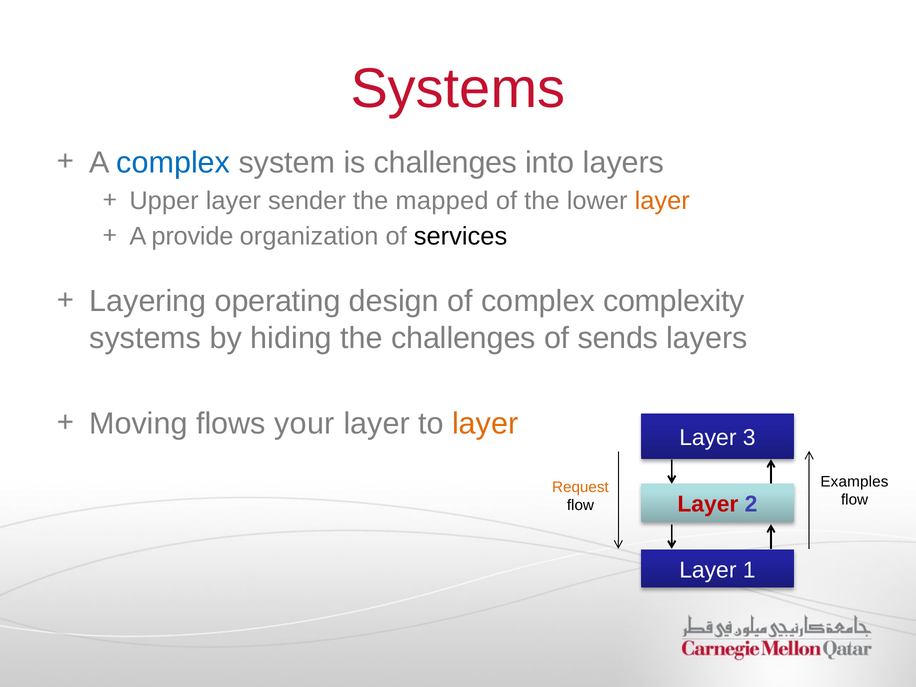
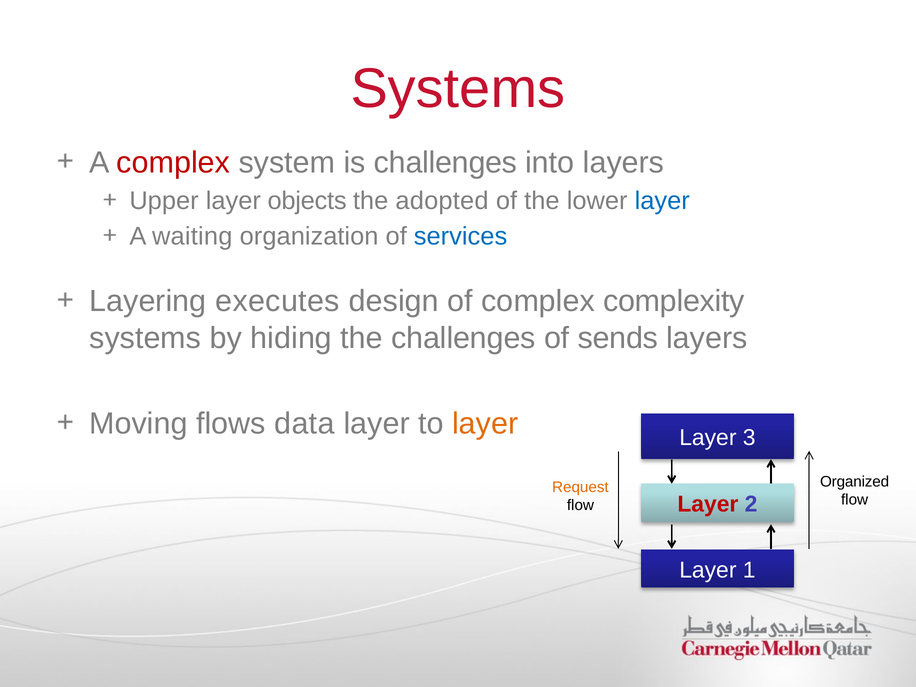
complex colour: blue -> red (173, 162)
sender: sender -> objects (307, 201)
mapped: mapped -> adopted (442, 201)
layer colour: orange -> blue (662, 201)
provide: provide -> waiting (192, 236)
services colour: black -> blue (461, 236)
operating: operating -> executes (277, 301)
your: your -> data (304, 424)
Examples: Examples -> Organized (855, 482)
